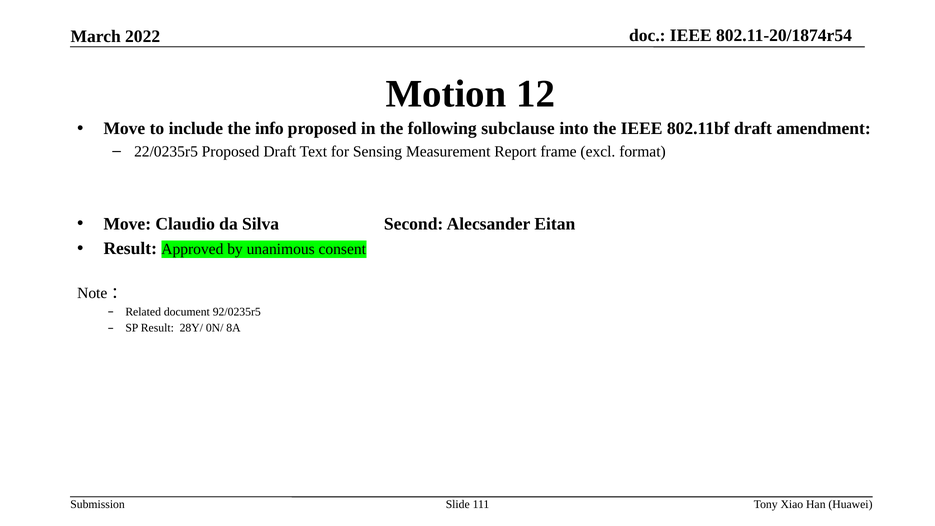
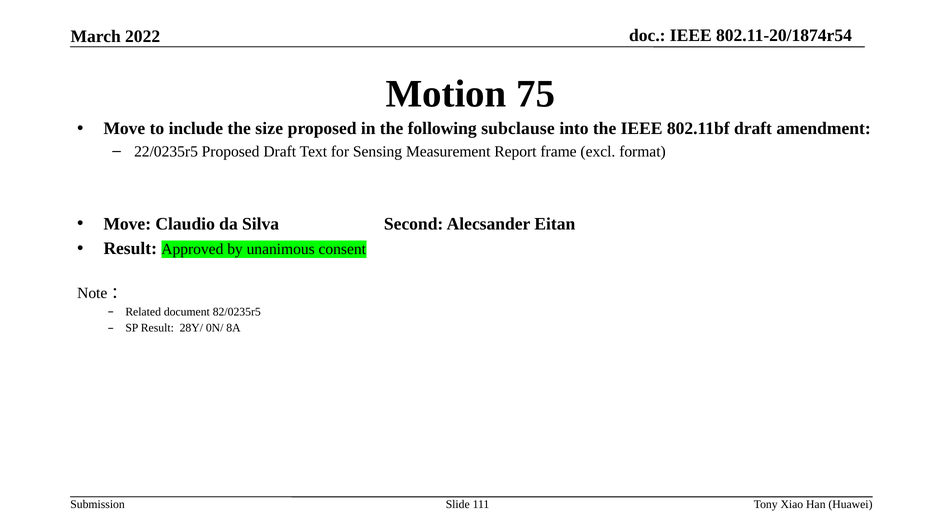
12: 12 -> 75 (536, 94)
info: info -> size (269, 129)
92/0235r5: 92/0235r5 -> 82/0235r5 (237, 312)
